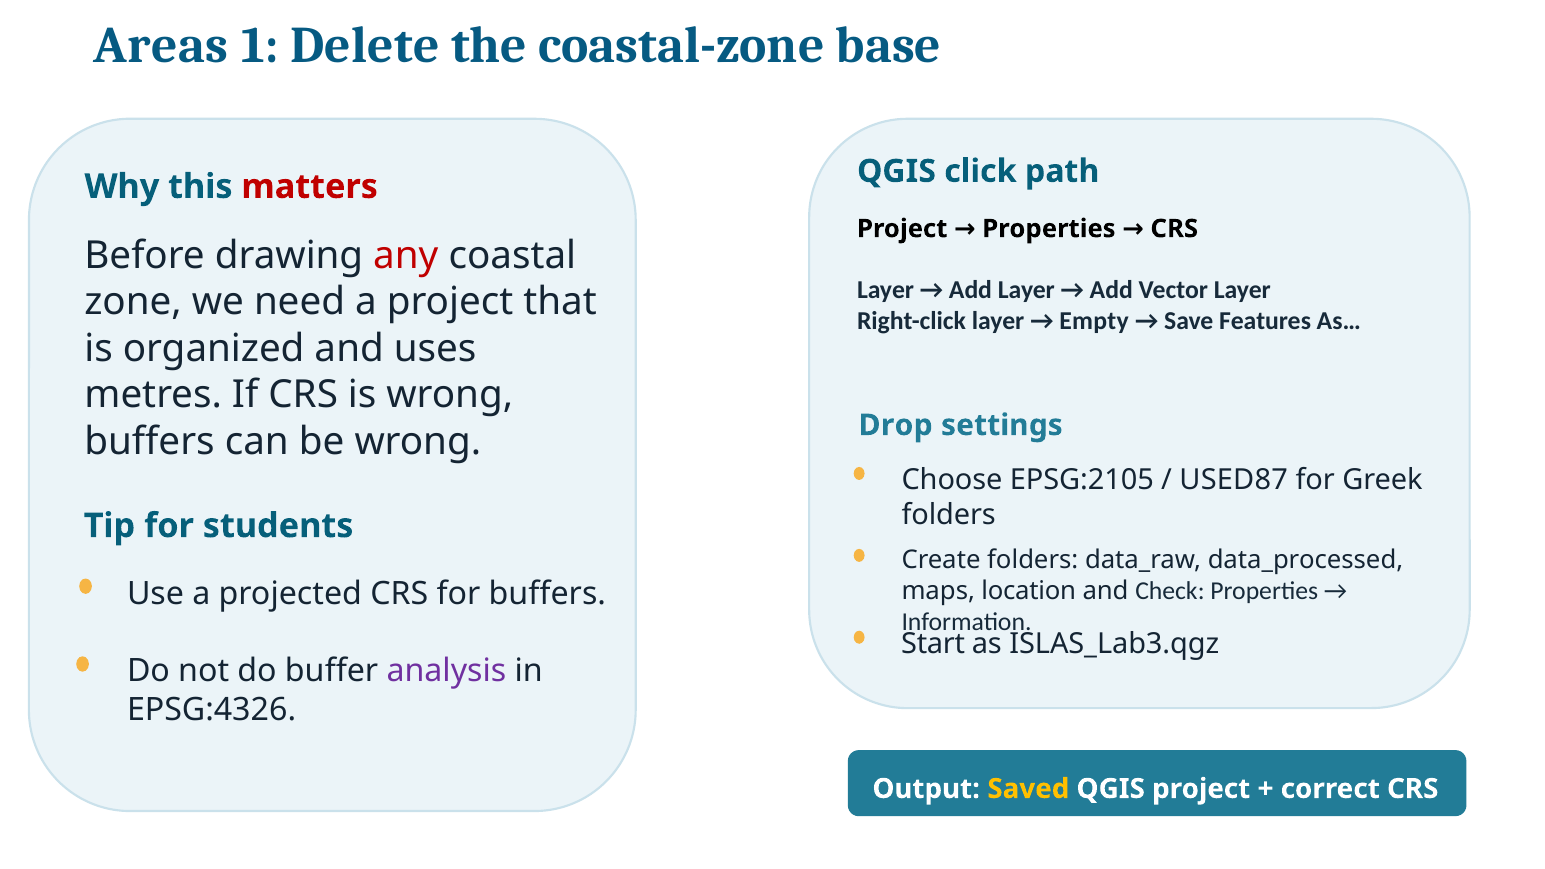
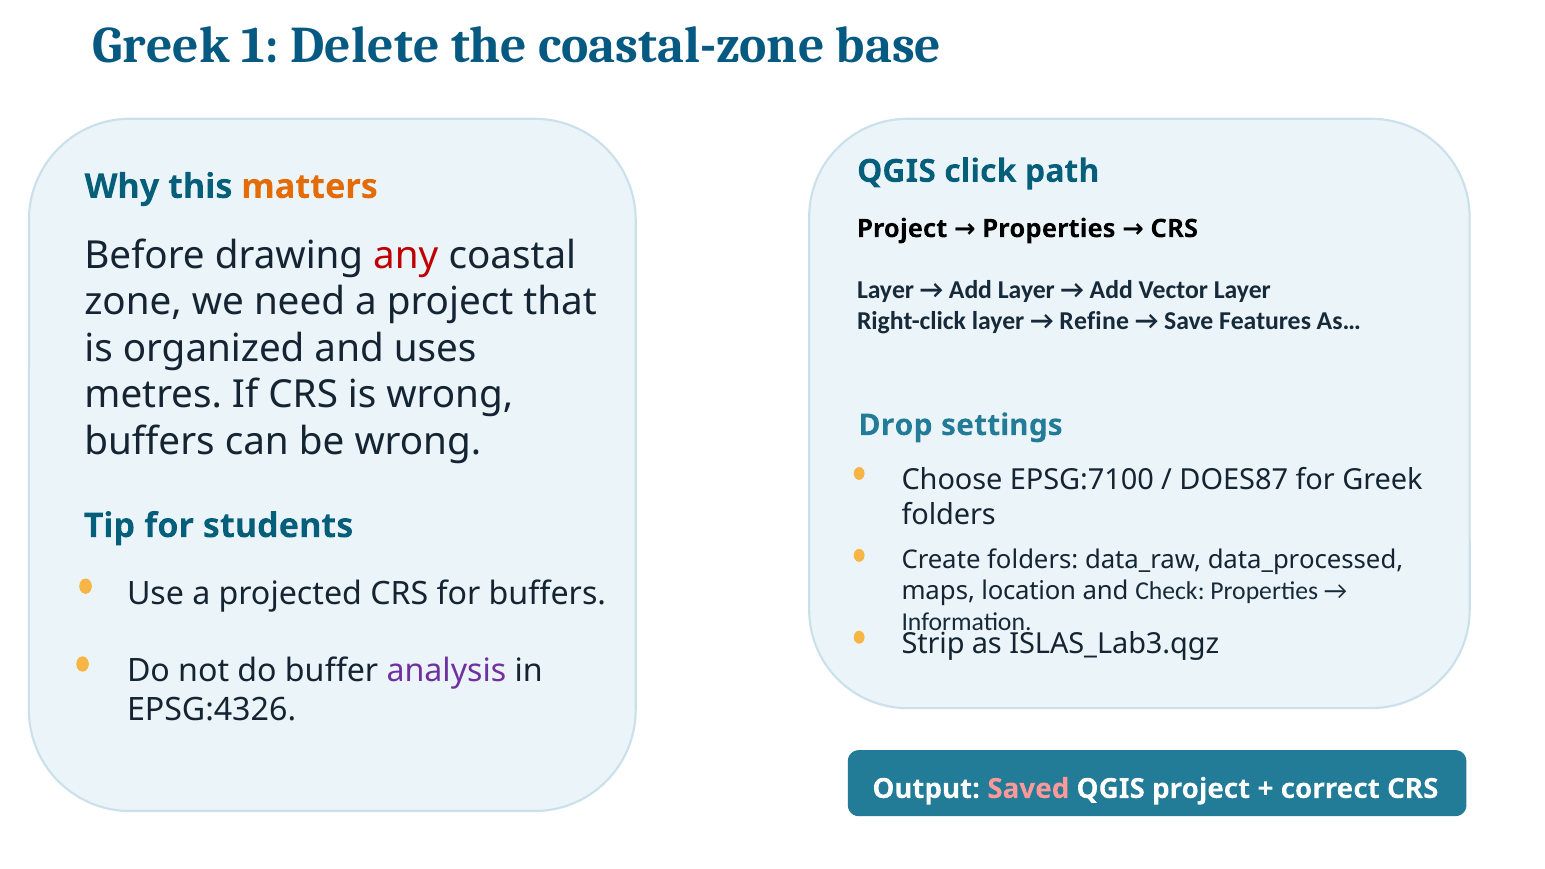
Areas: Areas -> Greek (161, 45)
matters colour: red -> orange (310, 187)
Empty: Empty -> Refine (1094, 321)
EPSG:2105: EPSG:2105 -> EPSG:7100 (1082, 480)
USED87: USED87 -> DOES87 (1234, 480)
Start: Start -> Strip (933, 644)
Saved colour: yellow -> pink (1028, 789)
